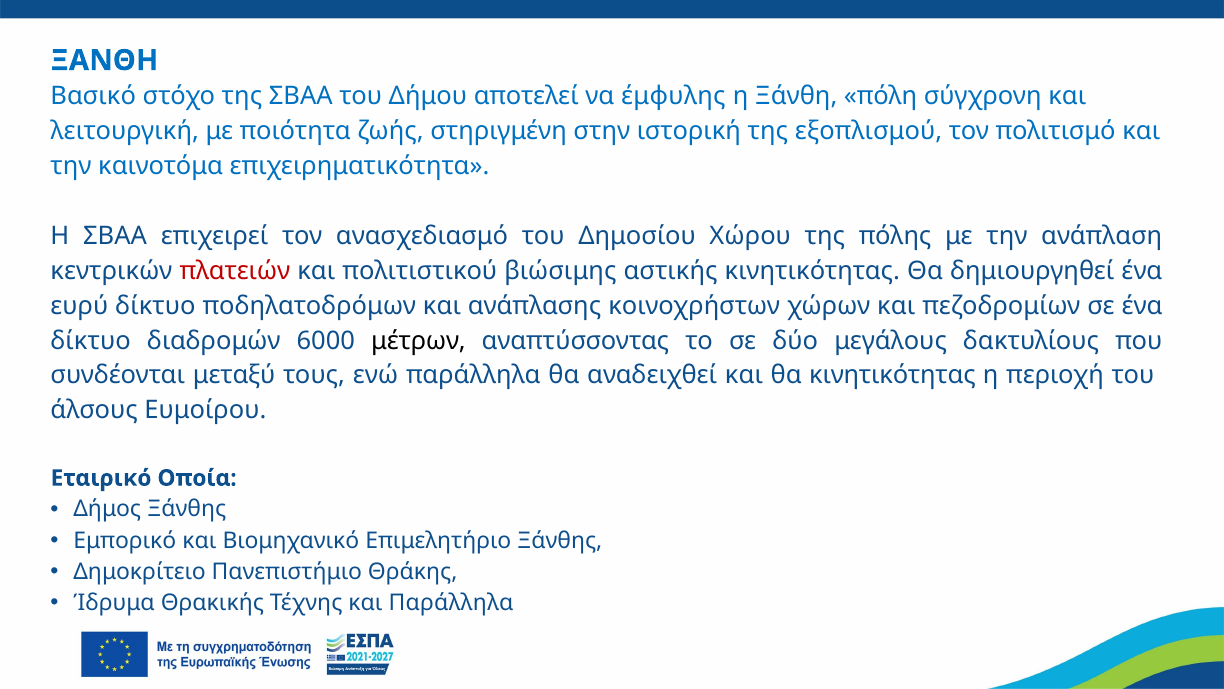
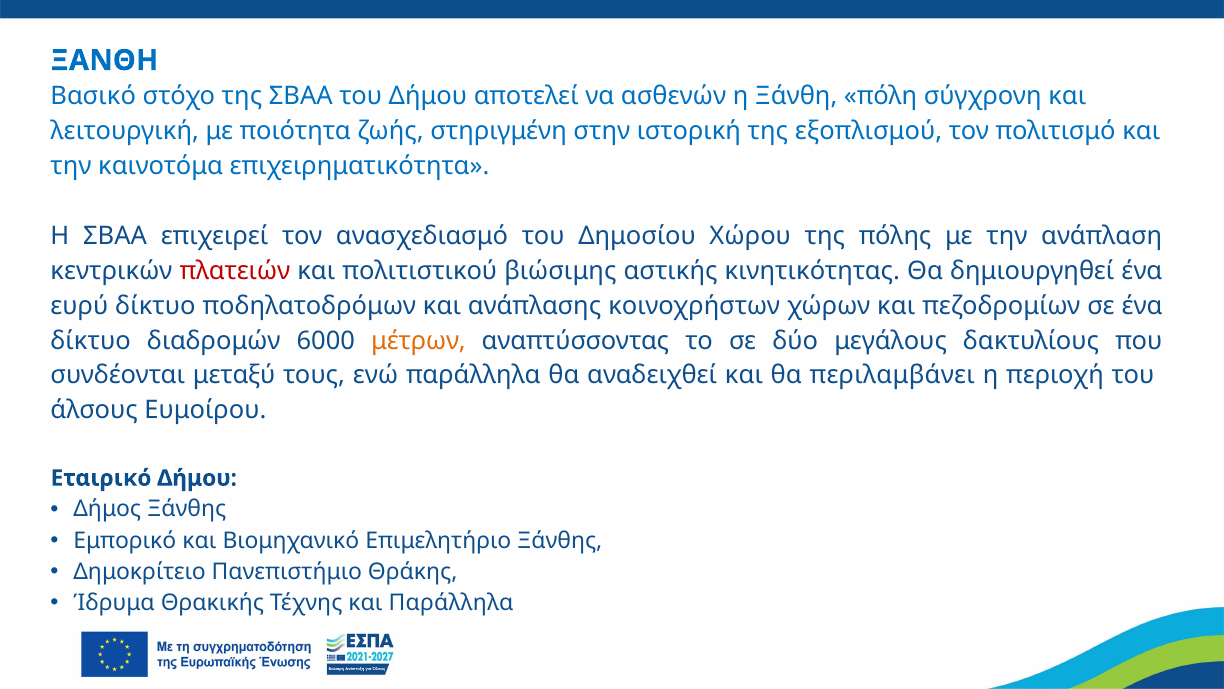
έμφυλης: έμφυλης -> ασθενών (674, 96)
μέτρων colour: black -> orange (419, 340)
θα κινητικότητας: κινητικότητας -> περιλαμβάνει (892, 375)
Εταιρικό Οποία: Οποία -> Δήμου (197, 478)
